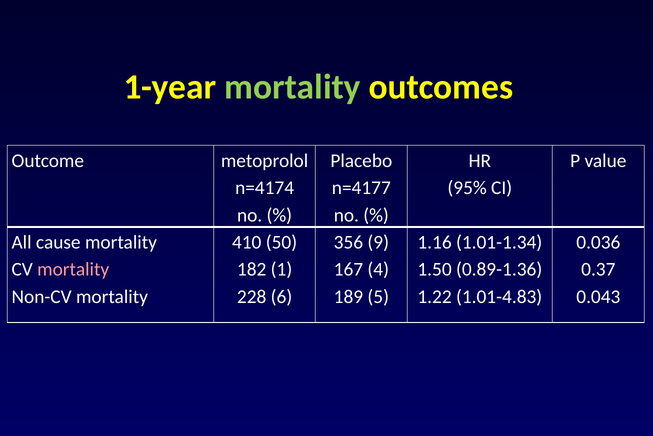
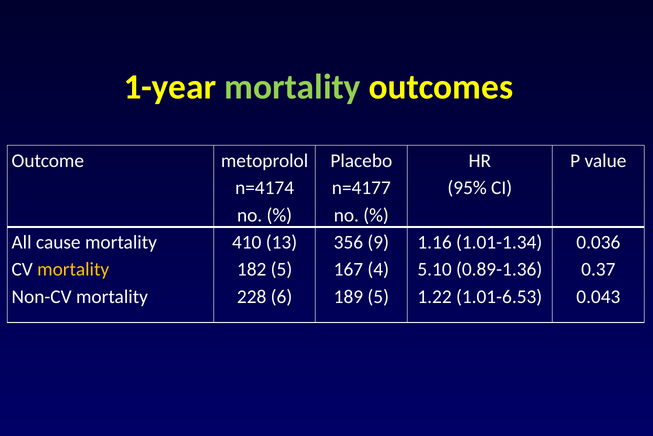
50: 50 -> 13 (281, 242)
mortality colour: pink -> yellow (73, 269)
182 1: 1 -> 5 (281, 269)
1.50: 1.50 -> 5.10 (435, 269)
1.01-4.83: 1.01-4.83 -> 1.01-6.53 (499, 296)
